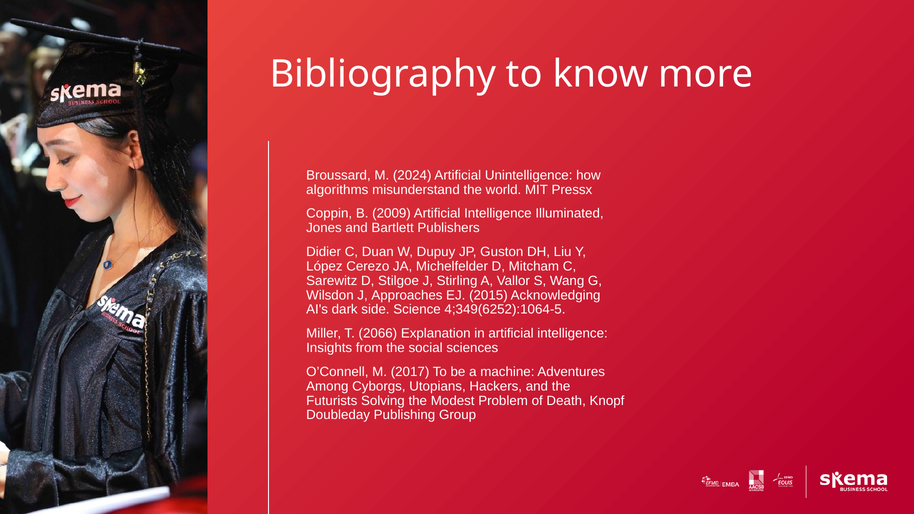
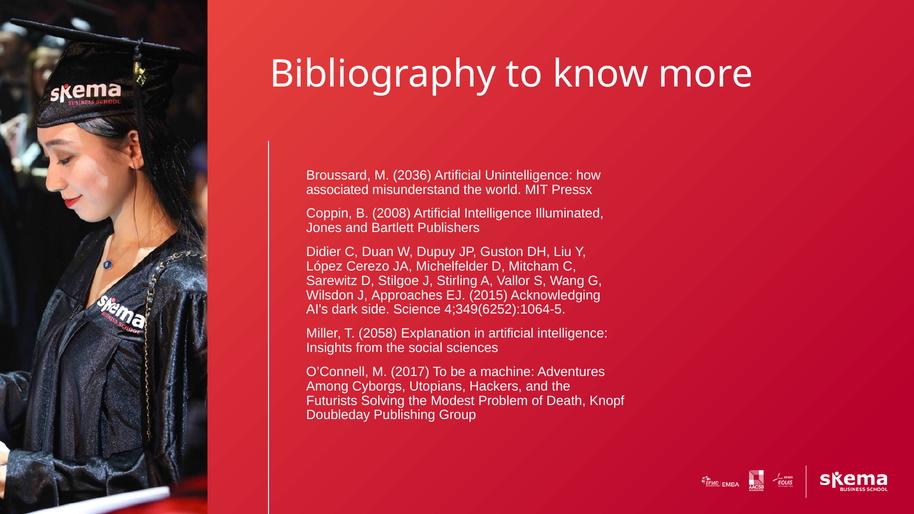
2024: 2024 -> 2036 (412, 175)
algorithms: algorithms -> associated (337, 190)
2009: 2009 -> 2008 (391, 214)
2066: 2066 -> 2058 (378, 334)
